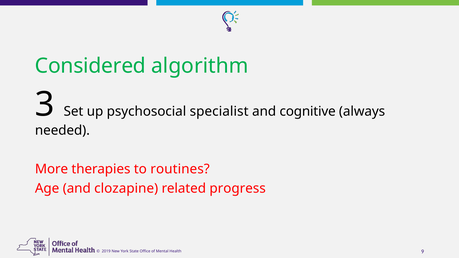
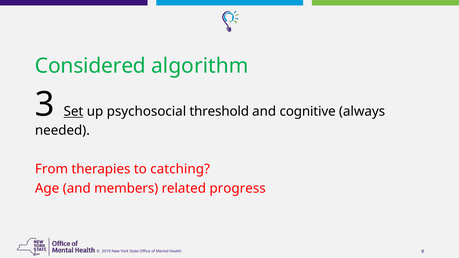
Set underline: none -> present (73, 112)
specialist: specialist -> threshold (219, 112)
More: More -> From (52, 169)
routines: routines -> catching (180, 169)
clozapine: clozapine -> members (126, 188)
